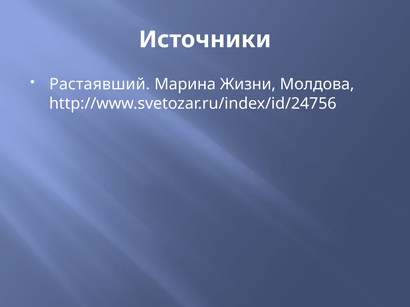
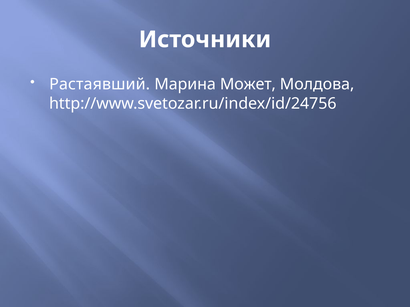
Жизни: Жизни -> Может (248, 84)
